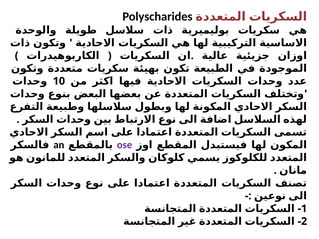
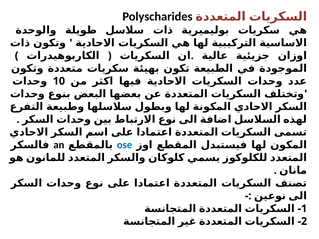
ose colour: purple -> blue (125, 145)
